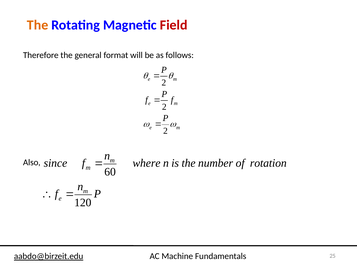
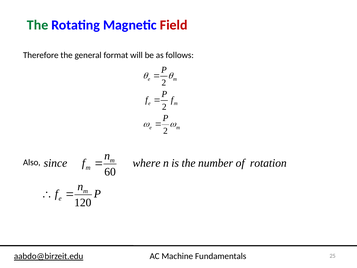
The colour: orange -> green (38, 25)
